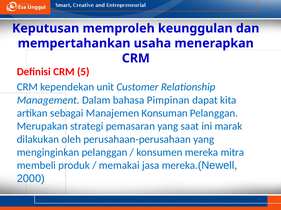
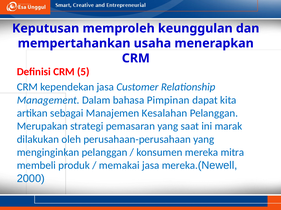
kependekan unit: unit -> jasa (105, 87)
Konsuman: Konsuman -> Kesalahan (165, 114)
